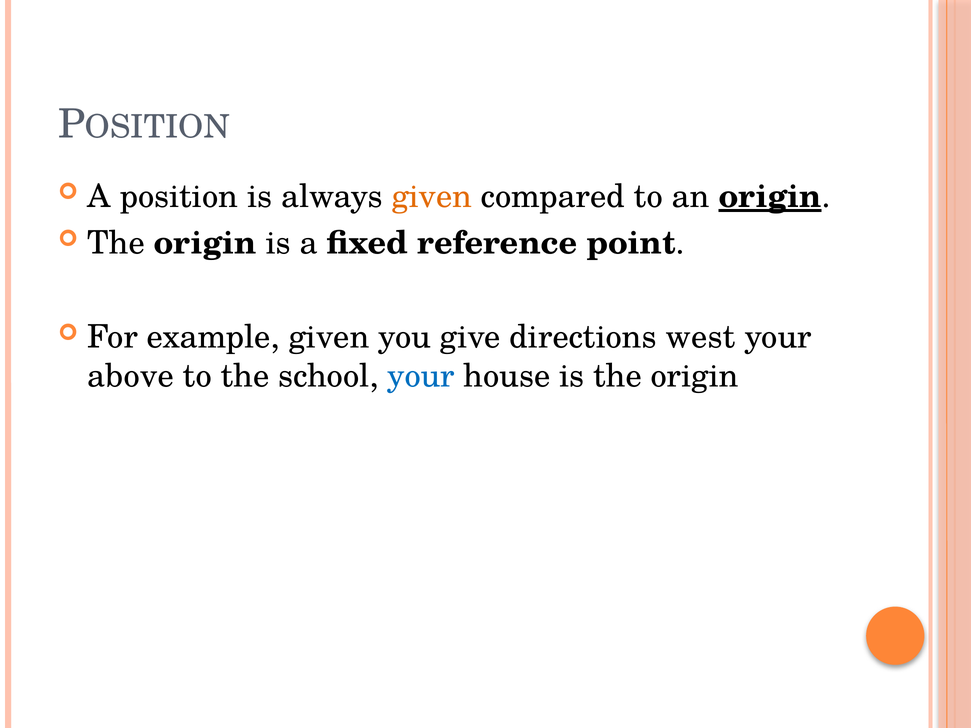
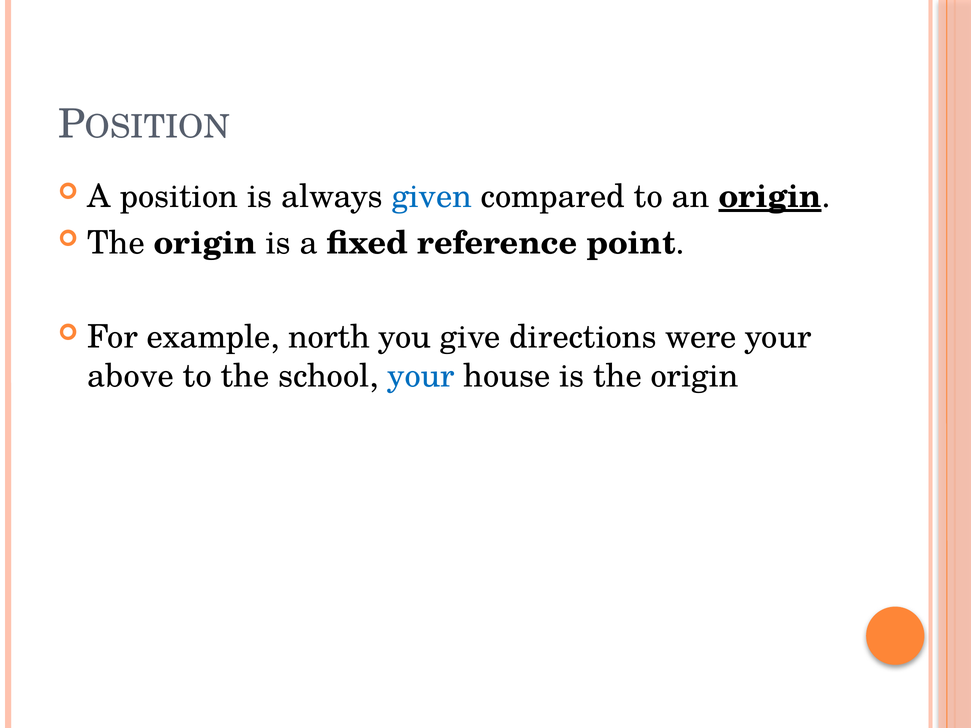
given colour: orange -> blue (432, 196)
example given: given -> north (329, 337)
west: west -> were (701, 337)
